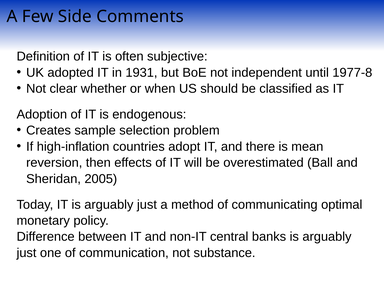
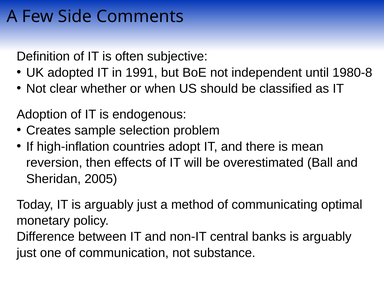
1931: 1931 -> 1991 (141, 73)
1977-8: 1977-8 -> 1980-8 (352, 73)
